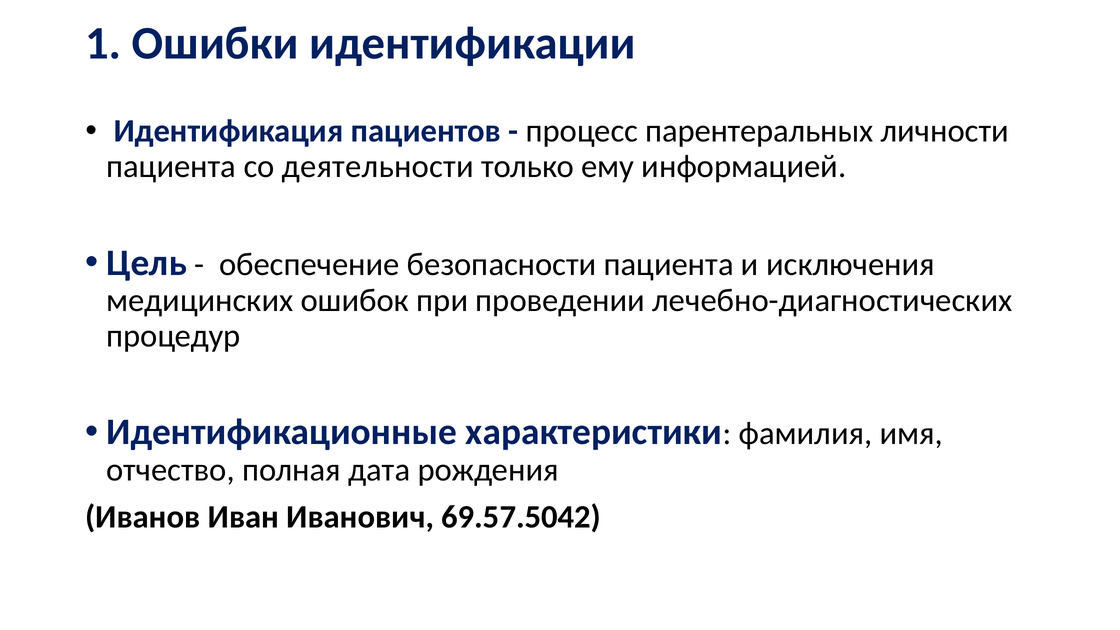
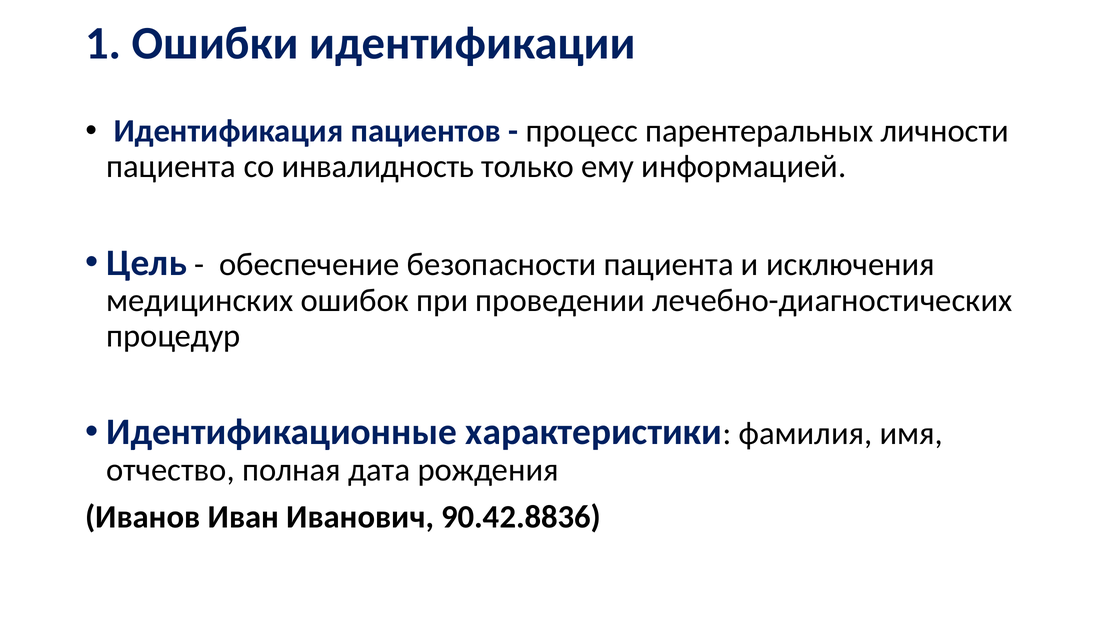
деятельности: деятельности -> инвалидность (378, 166)
69.57.5042: 69.57.5042 -> 90.42.8836 (521, 517)
